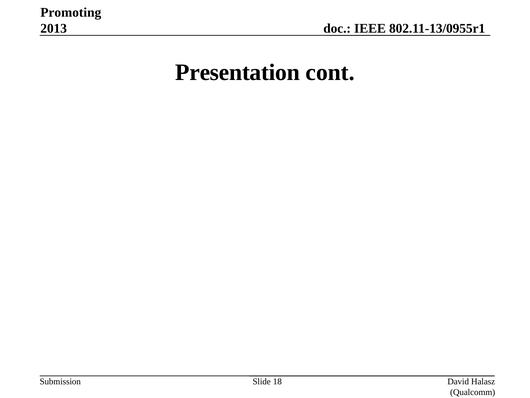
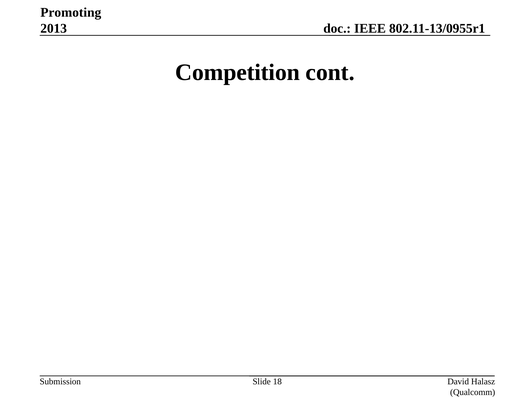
Presentation: Presentation -> Competition (238, 72)
